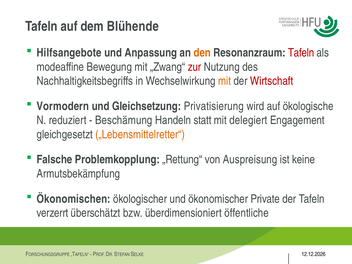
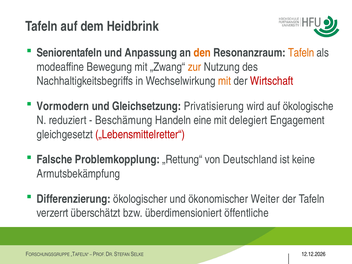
Blühende: Blühende -> Heidbrink (133, 26)
Hilfsangebote: Hilfsangebote -> Seniorentafeln (69, 53)
Tafeln colour: red -> orange (301, 53)
zur colour: red -> orange (195, 67)
statt: statt -> eine (203, 120)
„Lebensmittelretter“ colour: orange -> red (140, 134)
Auspreisung: Auspreisung -> Deutschland (250, 160)
Ökonomischen: Ökonomischen -> Differenzierung (74, 199)
Private: Private -> Weiter (265, 199)
